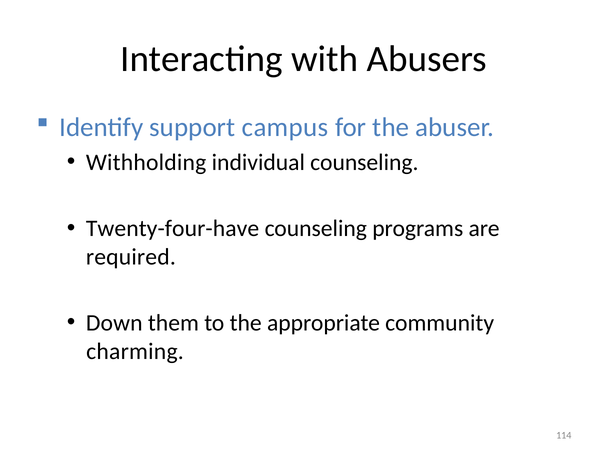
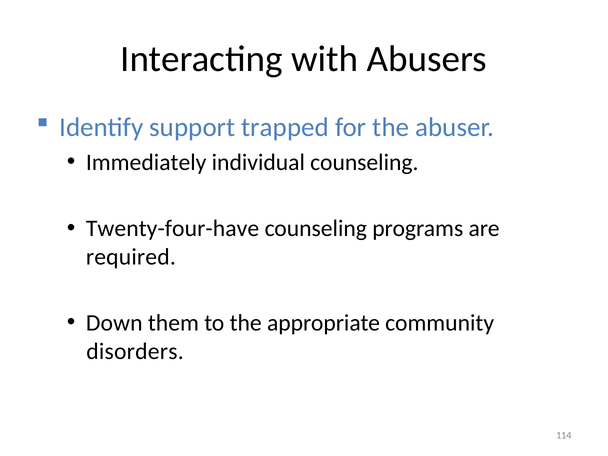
campus: campus -> trapped (285, 128)
Withholding: Withholding -> Immediately (146, 162)
charming: charming -> disorders (135, 351)
